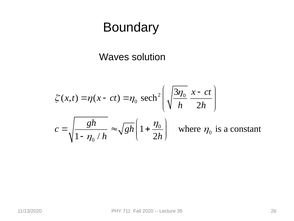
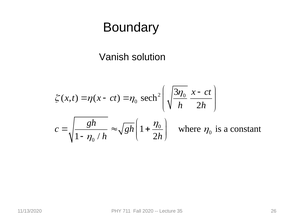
Waves: Waves -> Vanish (114, 57)
